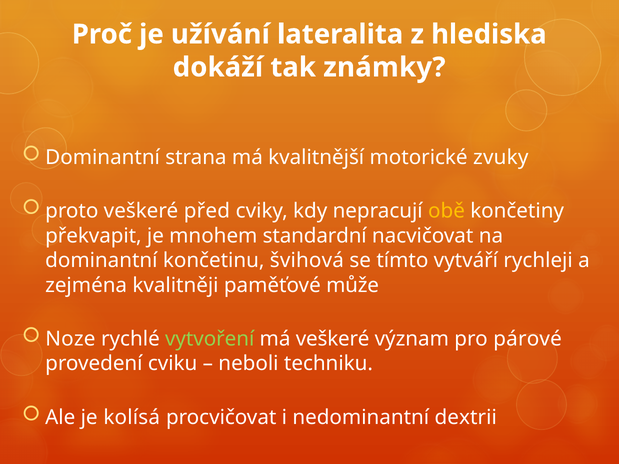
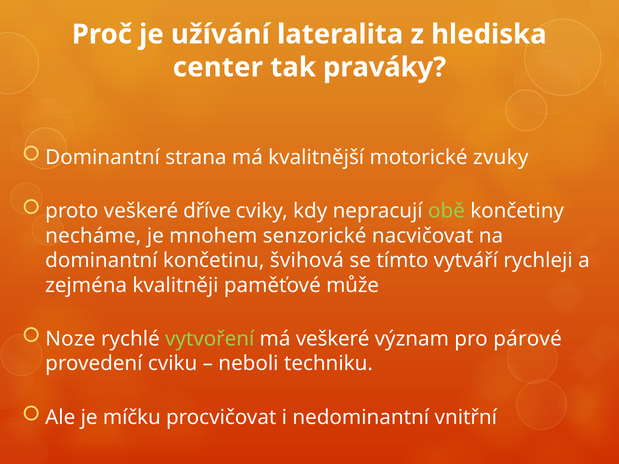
dokáží: dokáží -> center (218, 67)
známky: známky -> praváky (385, 67)
před: před -> dříve (207, 211)
obě colour: yellow -> light green (446, 211)
překvapit: překvapit -> necháme (93, 236)
standardní: standardní -> senzorické (315, 236)
kolísá: kolísá -> míčku (132, 418)
dextrii: dextrii -> vnitřní (466, 418)
